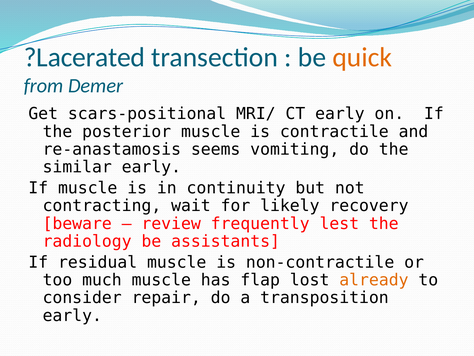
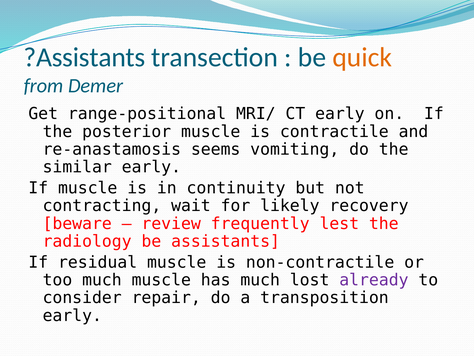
?Lacerated: ?Lacerated -> ?Assistants (84, 57)
scars-positional: scars-positional -> range-positional (147, 114)
has flap: flap -> much (260, 280)
already colour: orange -> purple (374, 280)
